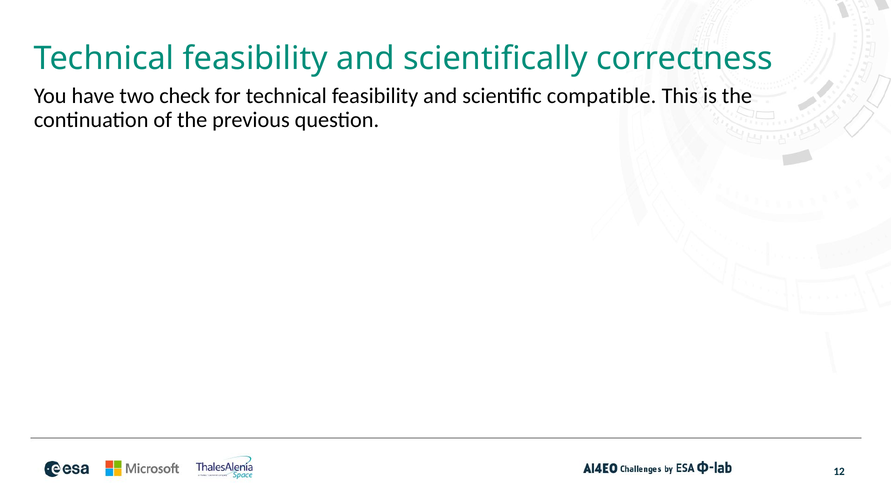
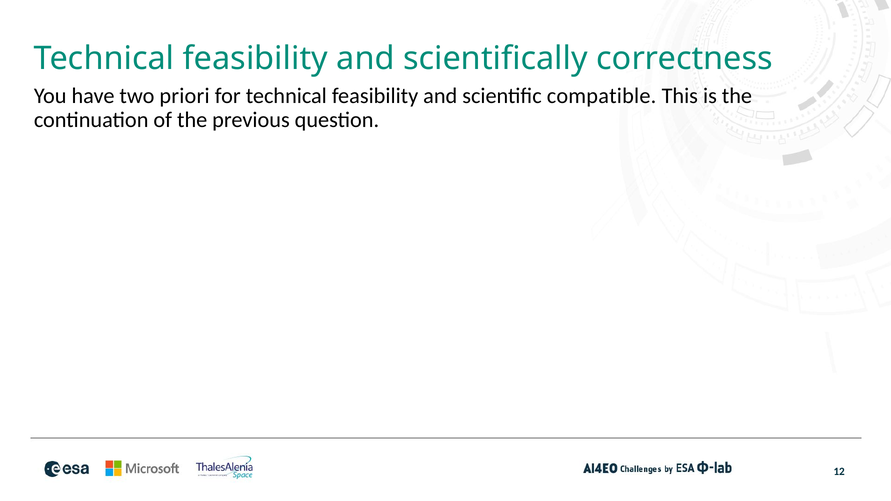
check: check -> priori (185, 96)
